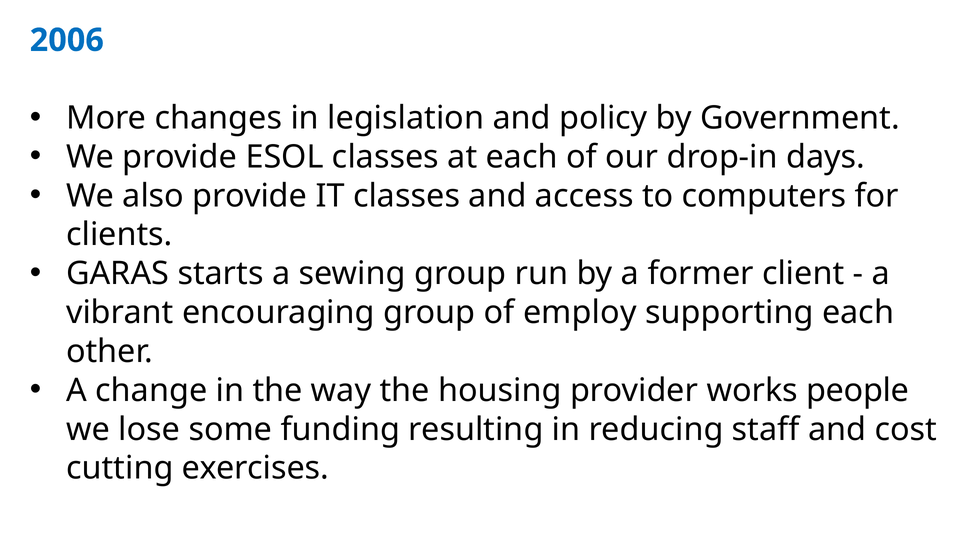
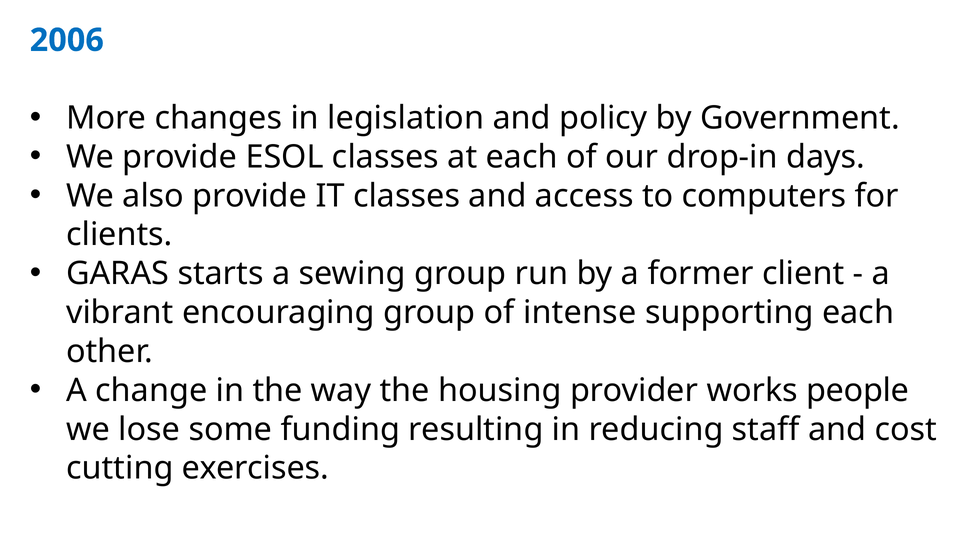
employ: employ -> intense (580, 312)
